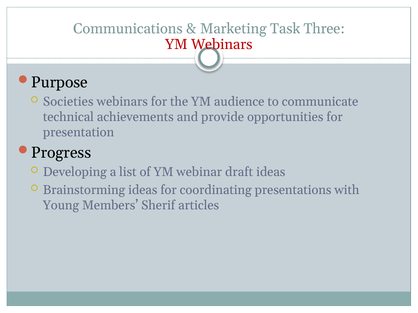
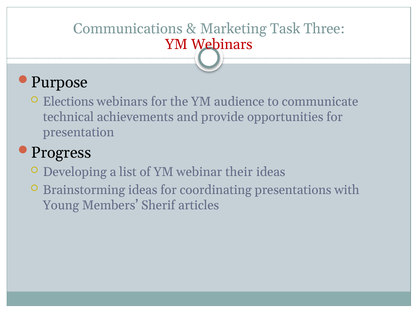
Societies: Societies -> Elections (68, 102)
draft: draft -> their (239, 172)
